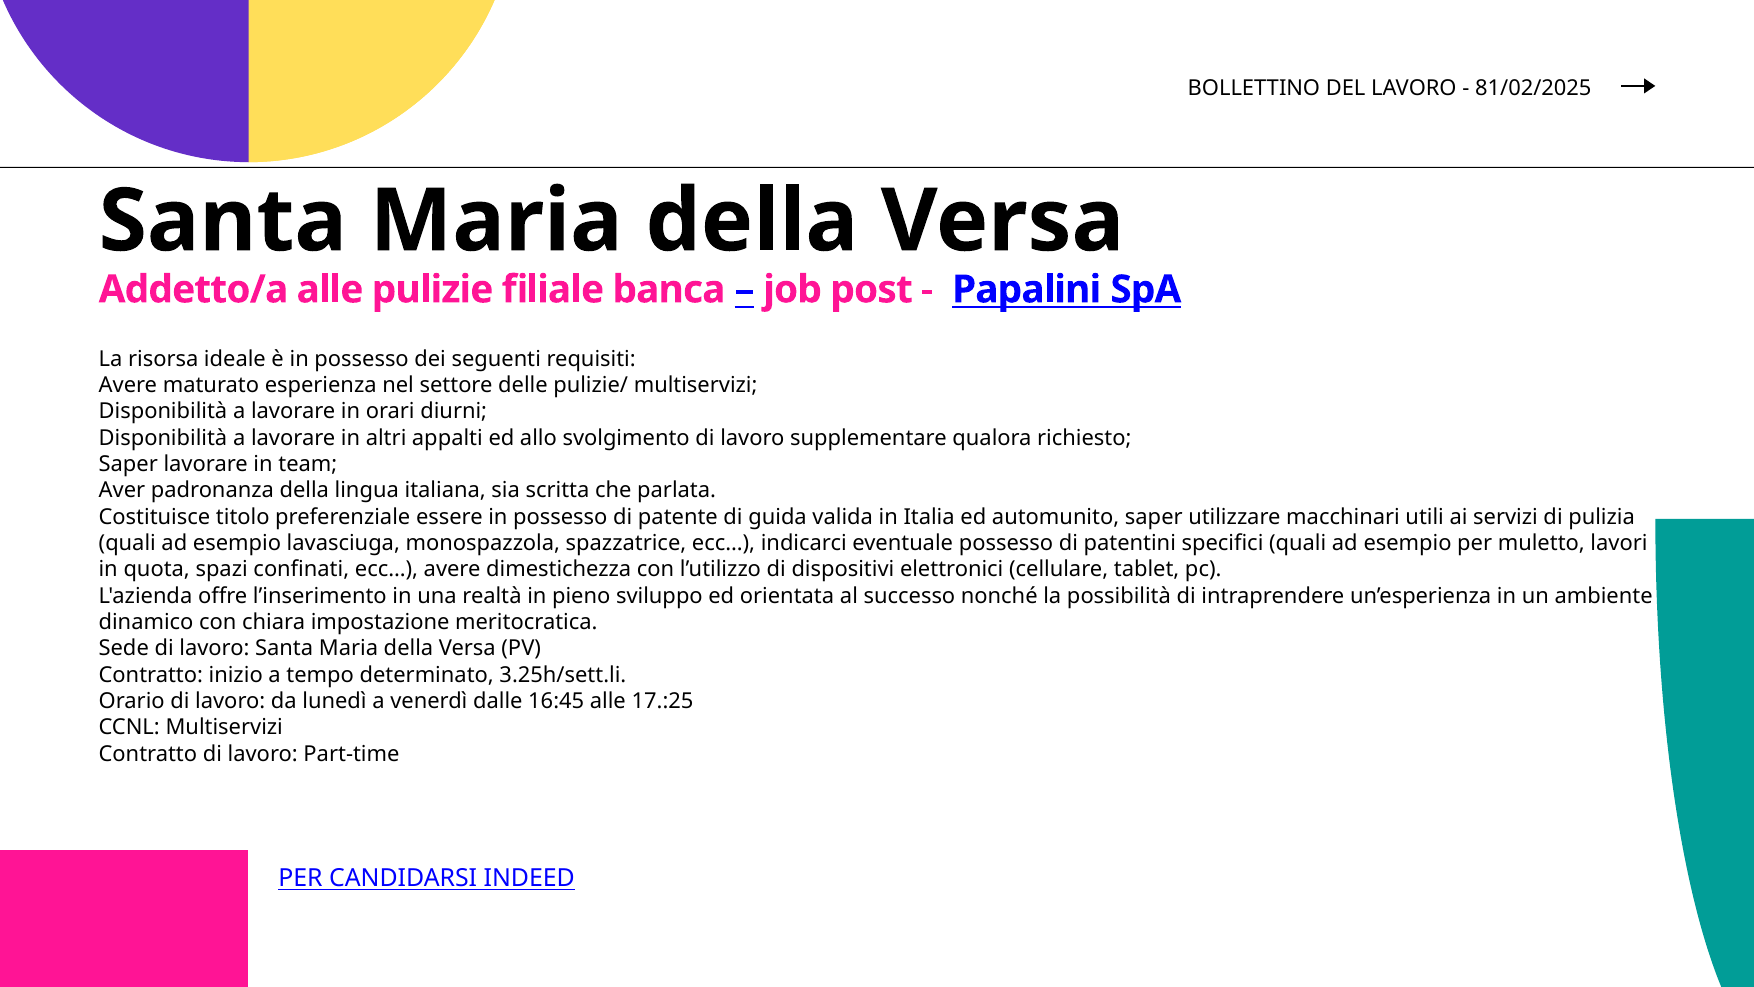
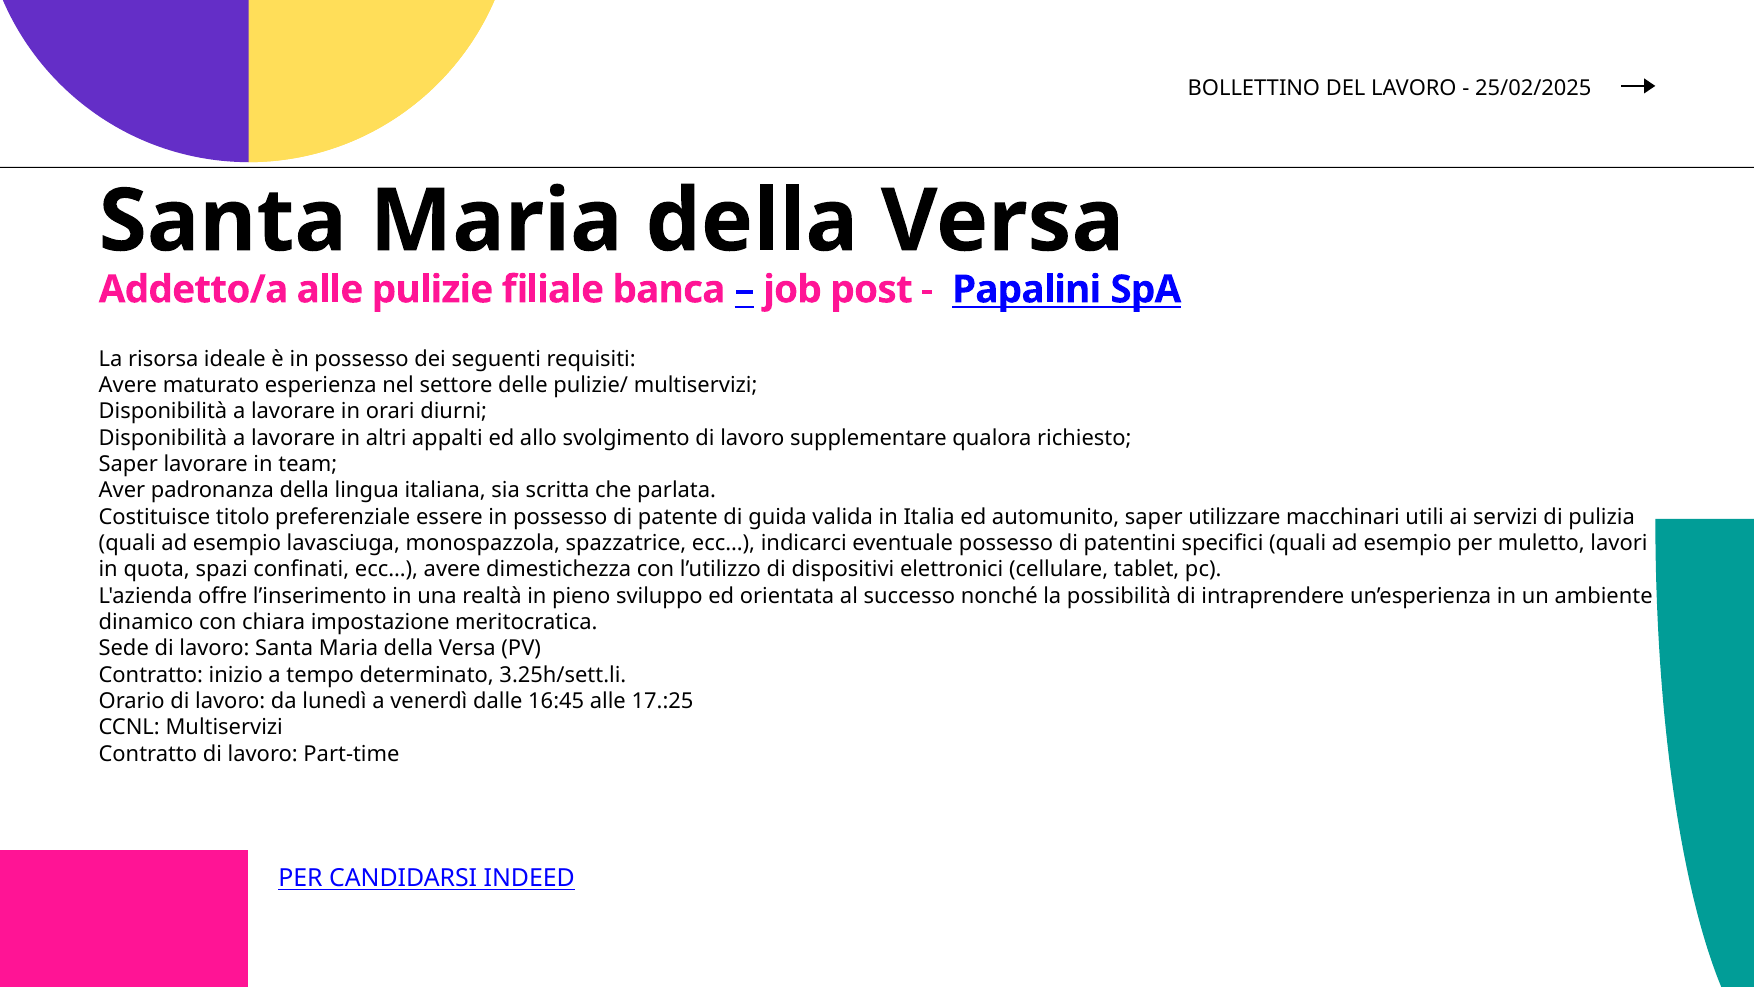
81/02/2025: 81/02/2025 -> 25/02/2025 (1533, 89)
